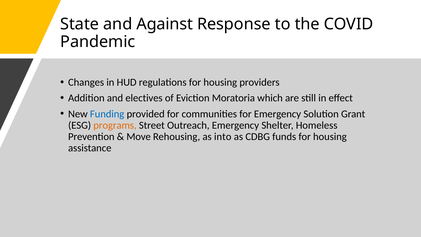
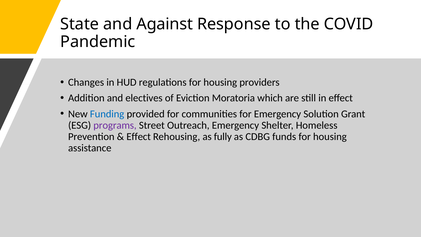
programs colour: orange -> purple (115, 125)
Move: Move -> Effect (139, 137)
into: into -> fully (223, 137)
